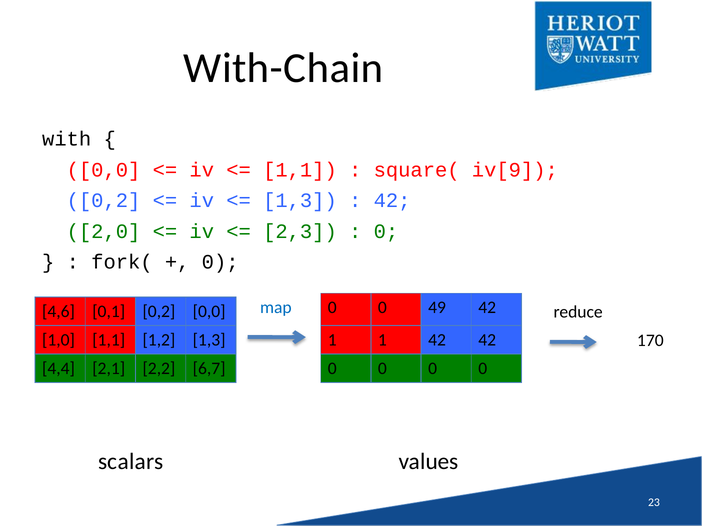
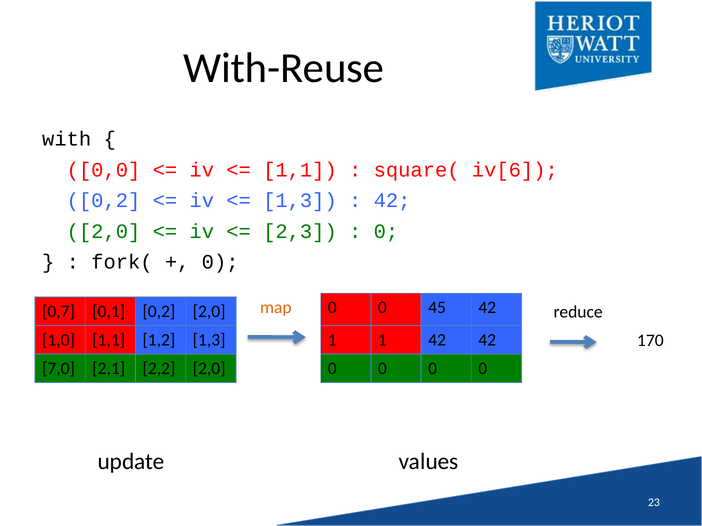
With-Chain: With-Chain -> With-Reuse (284, 68)
iv[9: iv[9 -> iv[6 (515, 170)
map colour: blue -> orange (276, 308)
49: 49 -> 45 (437, 308)
4,6: 4,6 -> 0,7 (59, 312)
0,2 0,0: 0,0 -> 2,0 (209, 312)
4,4: 4,4 -> 7,0 (59, 369)
2,2 6,7: 6,7 -> 2,0 (209, 369)
scalars: scalars -> update (131, 462)
